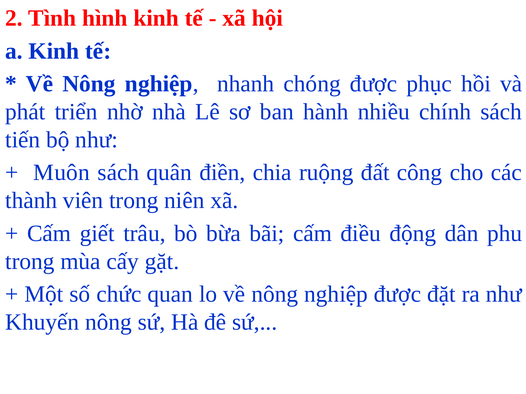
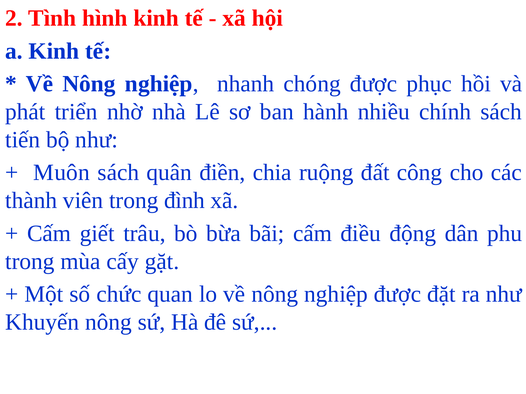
niên: niên -> đình (185, 201)
